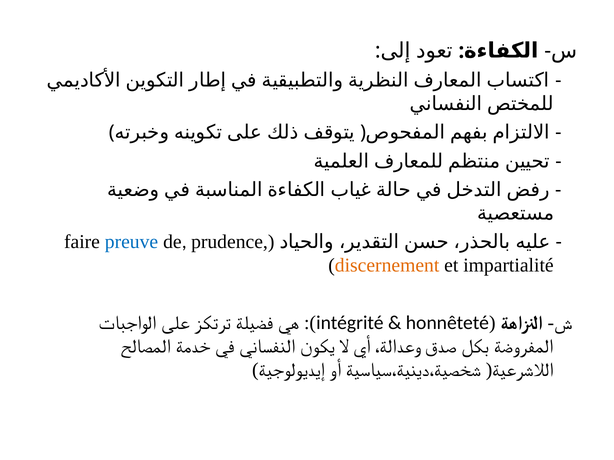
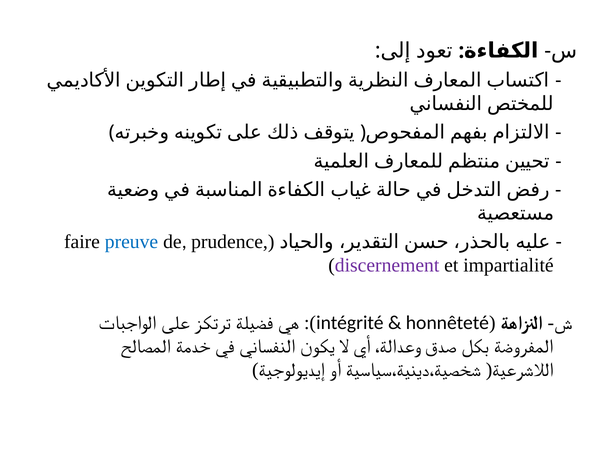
discernement colour: orange -> purple (387, 266)
